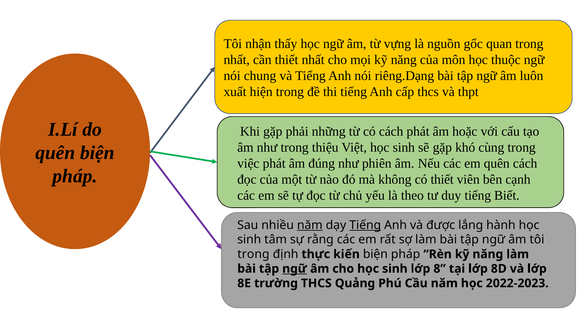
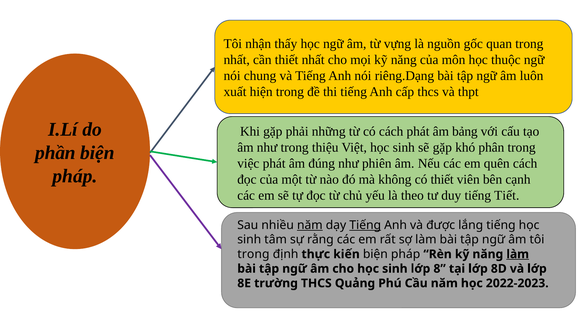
hoặc: hoặc -> bảng (465, 131)
cùng: cùng -> phân (491, 147)
quên: quên -> phần (55, 153)
Biết: Biết -> Tiết (507, 195)
lắng hành: hành -> tiếng (501, 225)
làm underline: none -> present (518, 254)
ngữ underline: present -> none (295, 269)
